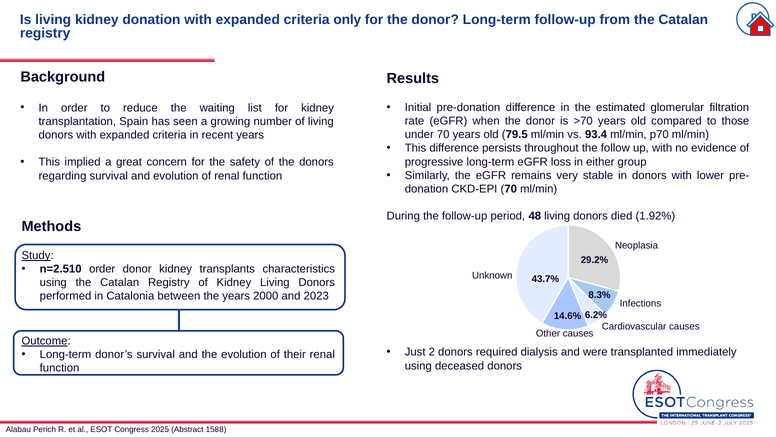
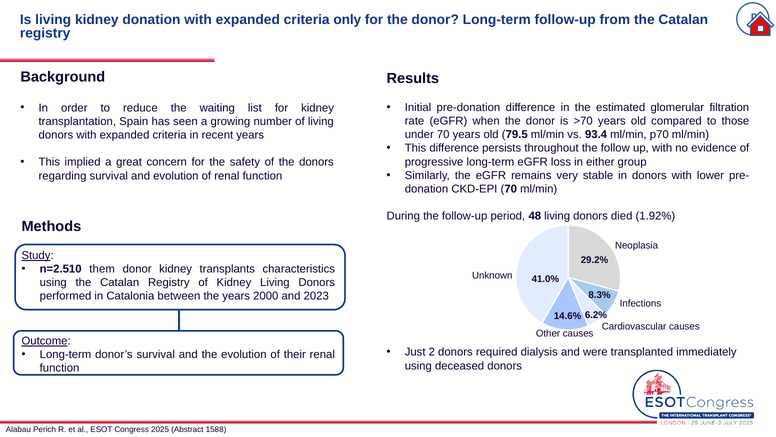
n=2.510 order: order -> them (102, 269)
43.7%: 43.7% -> 41.0% (545, 279)
